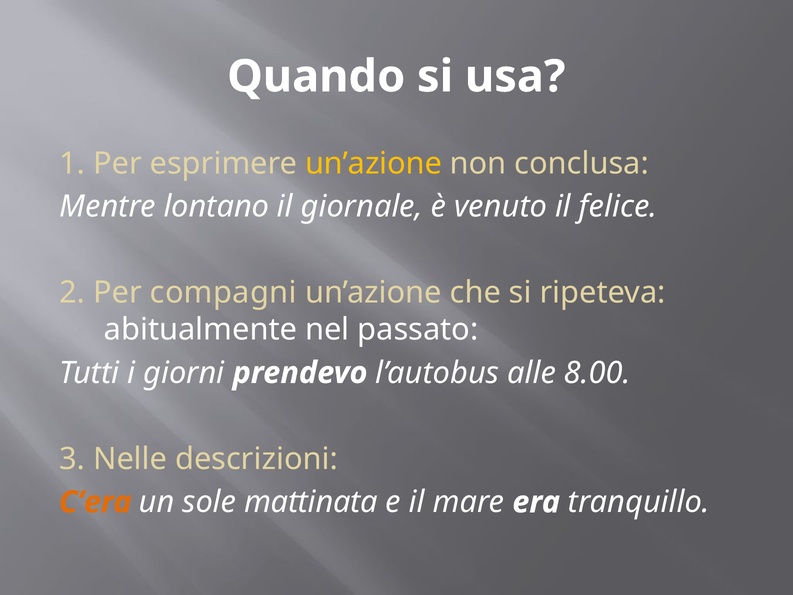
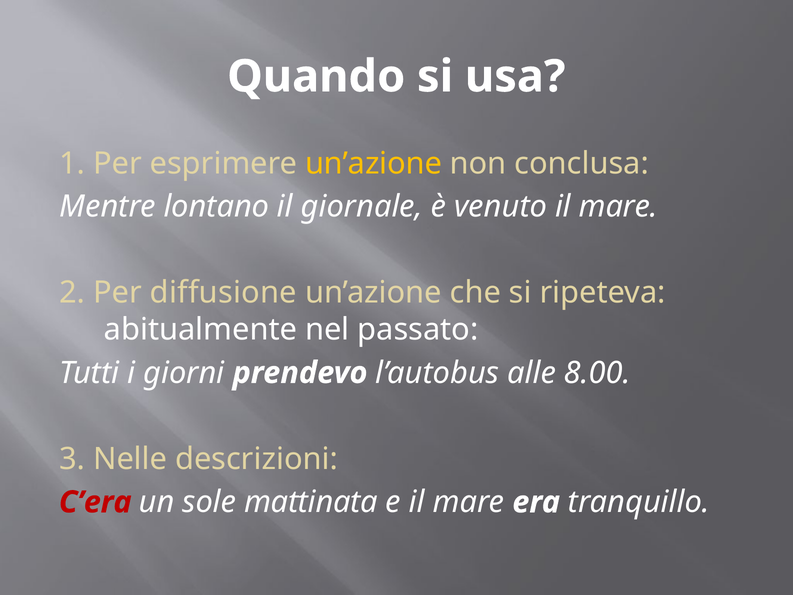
venuto il felice: felice -> mare (618, 206)
compagni: compagni -> diffusione (223, 293)
C’era colour: orange -> red (95, 502)
